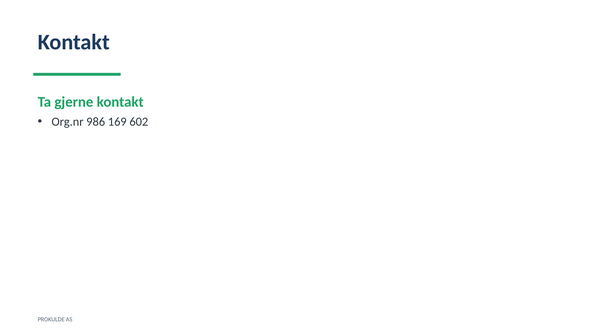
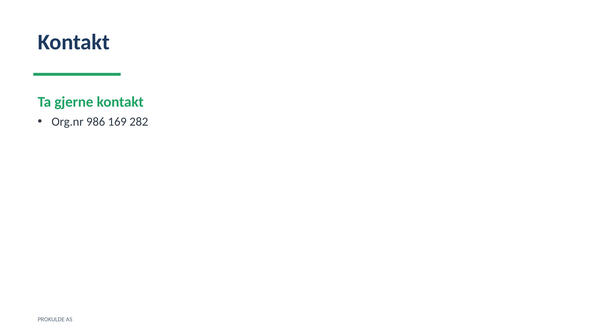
602: 602 -> 282 (139, 122)
